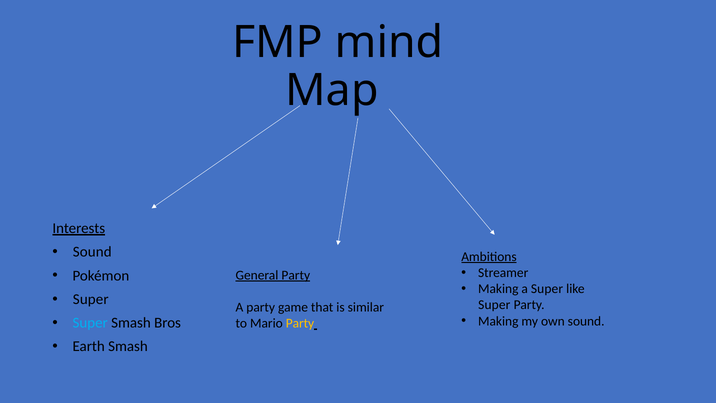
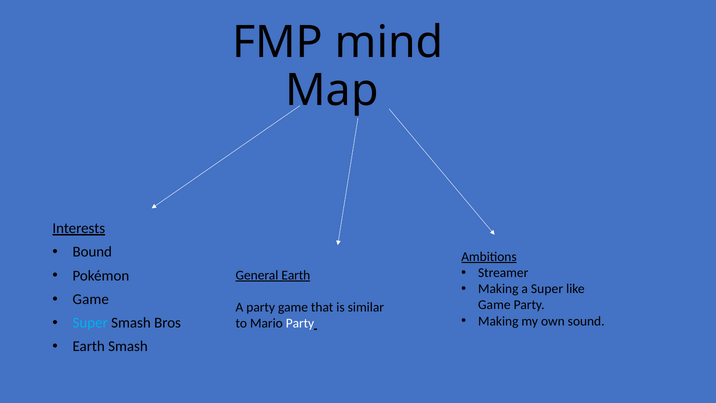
Sound: Sound -> Bound (92, 252)
General Party: Party -> Earth (296, 275)
Super: Super -> Game (91, 299)
Super: Super -> Game (494, 305)
Party colour: yellow -> white (300, 323)
